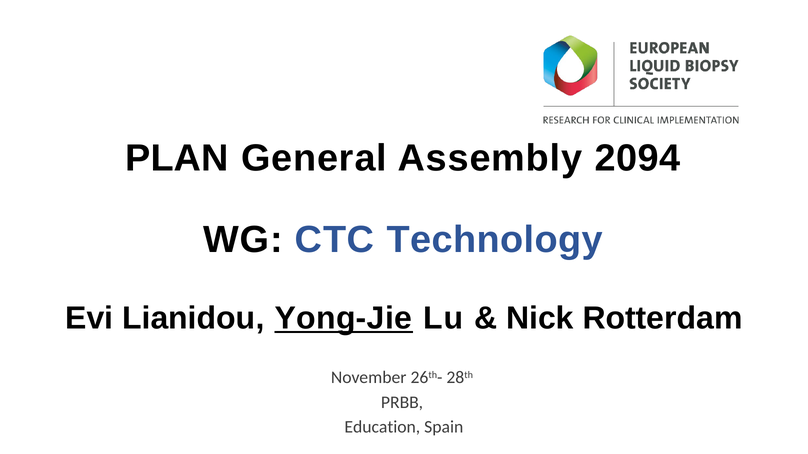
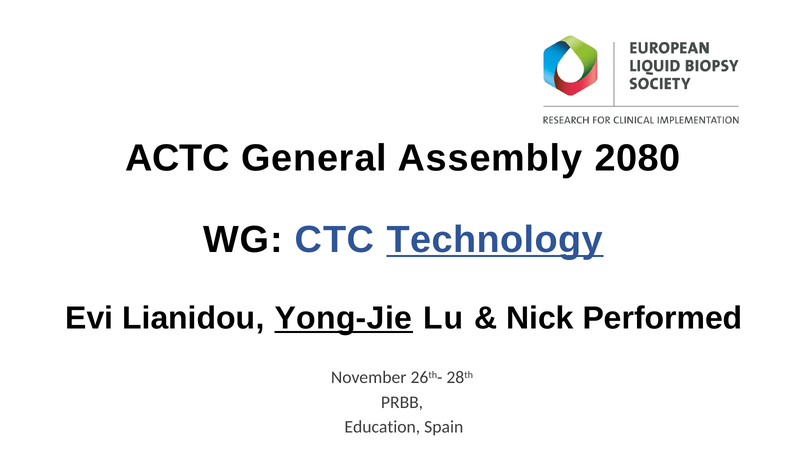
PLAN: PLAN -> ACTC (177, 158)
2094: 2094 -> 2080 (637, 158)
Technology underline: none -> present (495, 240)
Rotterdam: Rotterdam -> Performed (663, 319)
